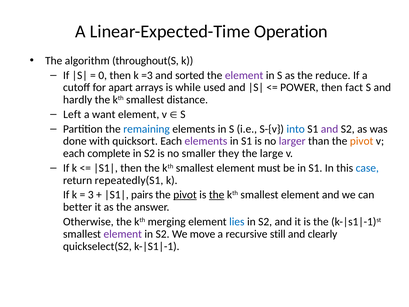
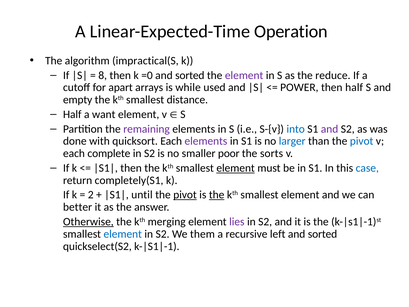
throughout(S: throughout(S -> impractical(S (145, 61)
0: 0 -> 8 (103, 75)
=3: =3 -> =0 (147, 75)
then fact: fact -> half (354, 87)
hardly: hardly -> empty (78, 100)
Left: Left -> Half (72, 114)
remaining colour: blue -> purple (147, 129)
larger colour: purple -> blue (292, 141)
pivot colour: orange -> blue (362, 141)
they: they -> poor (229, 153)
large: large -> sorts (272, 153)
element underline: none -> present (236, 168)
repeatedly(S1: repeatedly(S1 -> completely(S1 (129, 180)
3: 3 -> 2 (91, 195)
pairs: pairs -> until (142, 195)
Otherwise underline: none -> present (88, 222)
lies colour: blue -> purple (237, 222)
element colour: purple -> blue (123, 234)
move: move -> them (202, 234)
still: still -> left (278, 234)
clearly: clearly -> sorted (323, 234)
